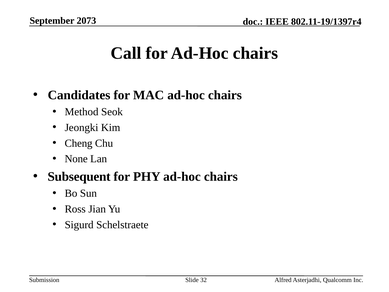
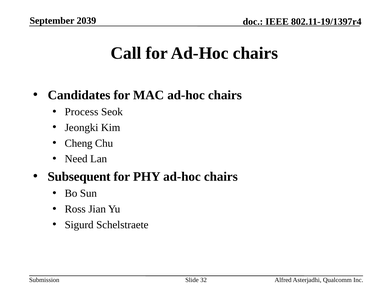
2073: 2073 -> 2039 (86, 21)
Method: Method -> Process (82, 112)
None: None -> Need (76, 159)
